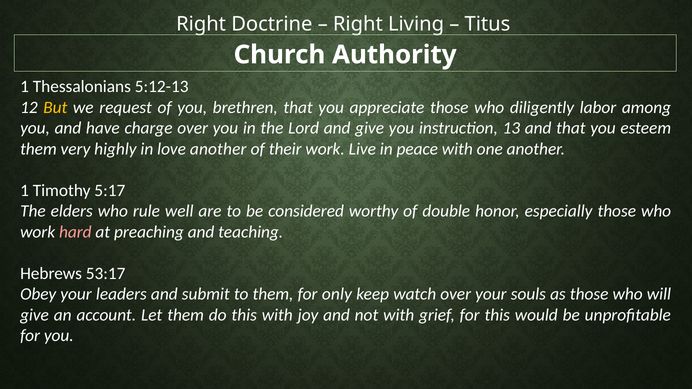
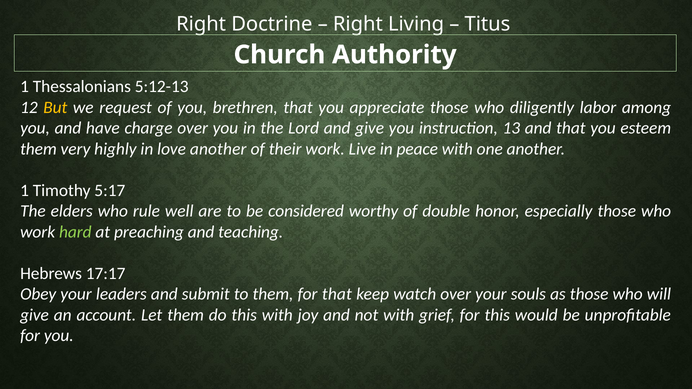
hard colour: pink -> light green (75, 232)
53:17: 53:17 -> 17:17 (106, 274)
for only: only -> that (337, 294)
